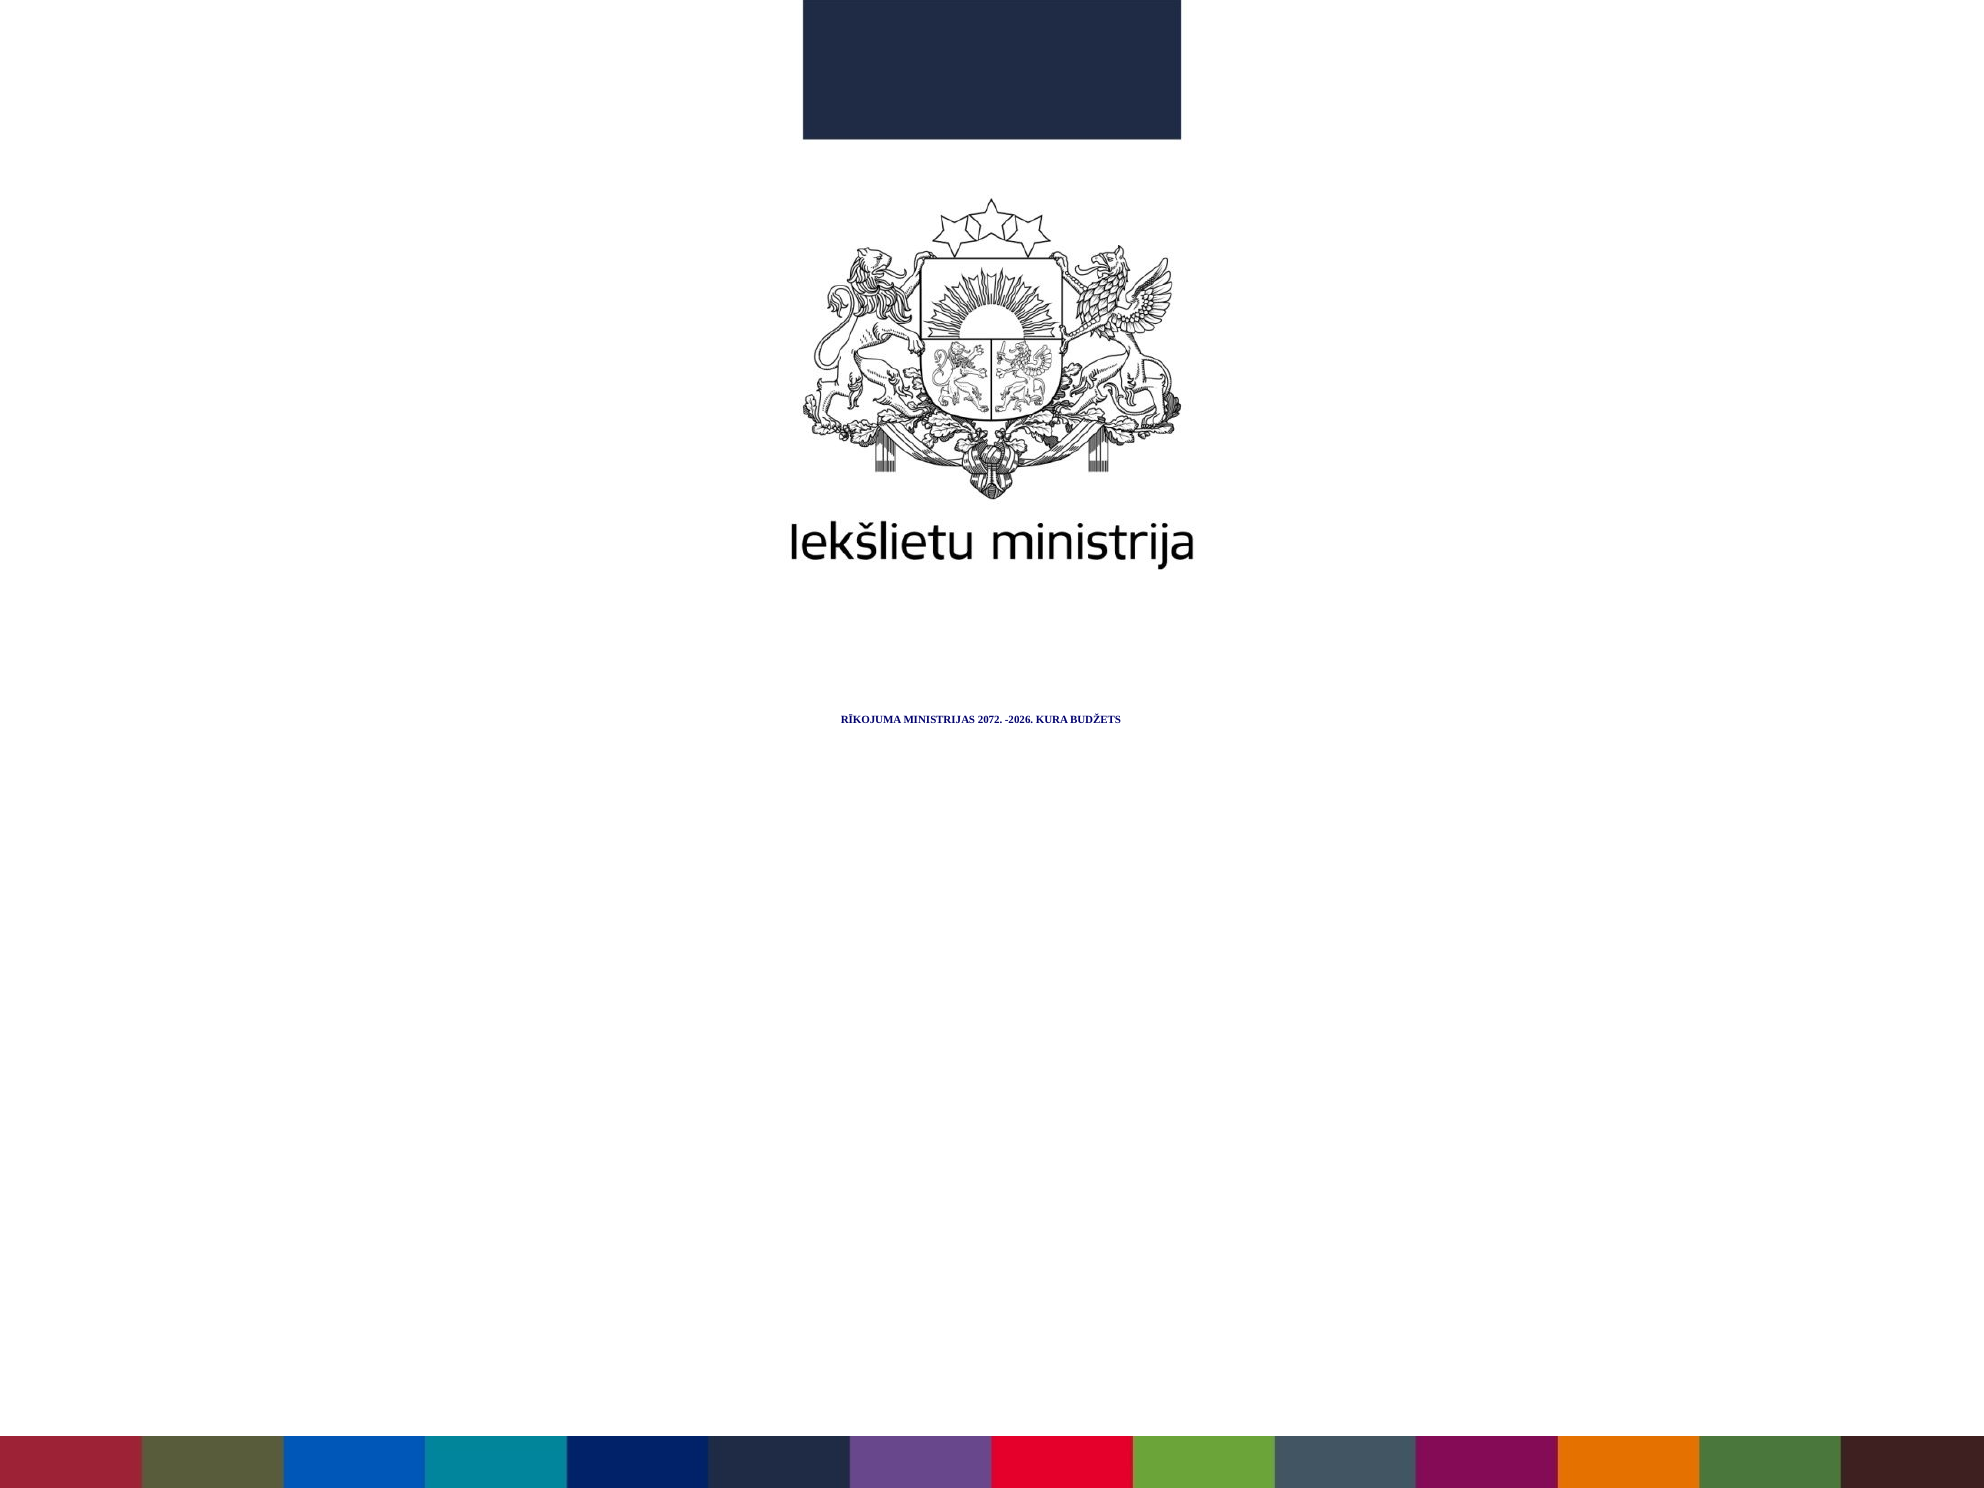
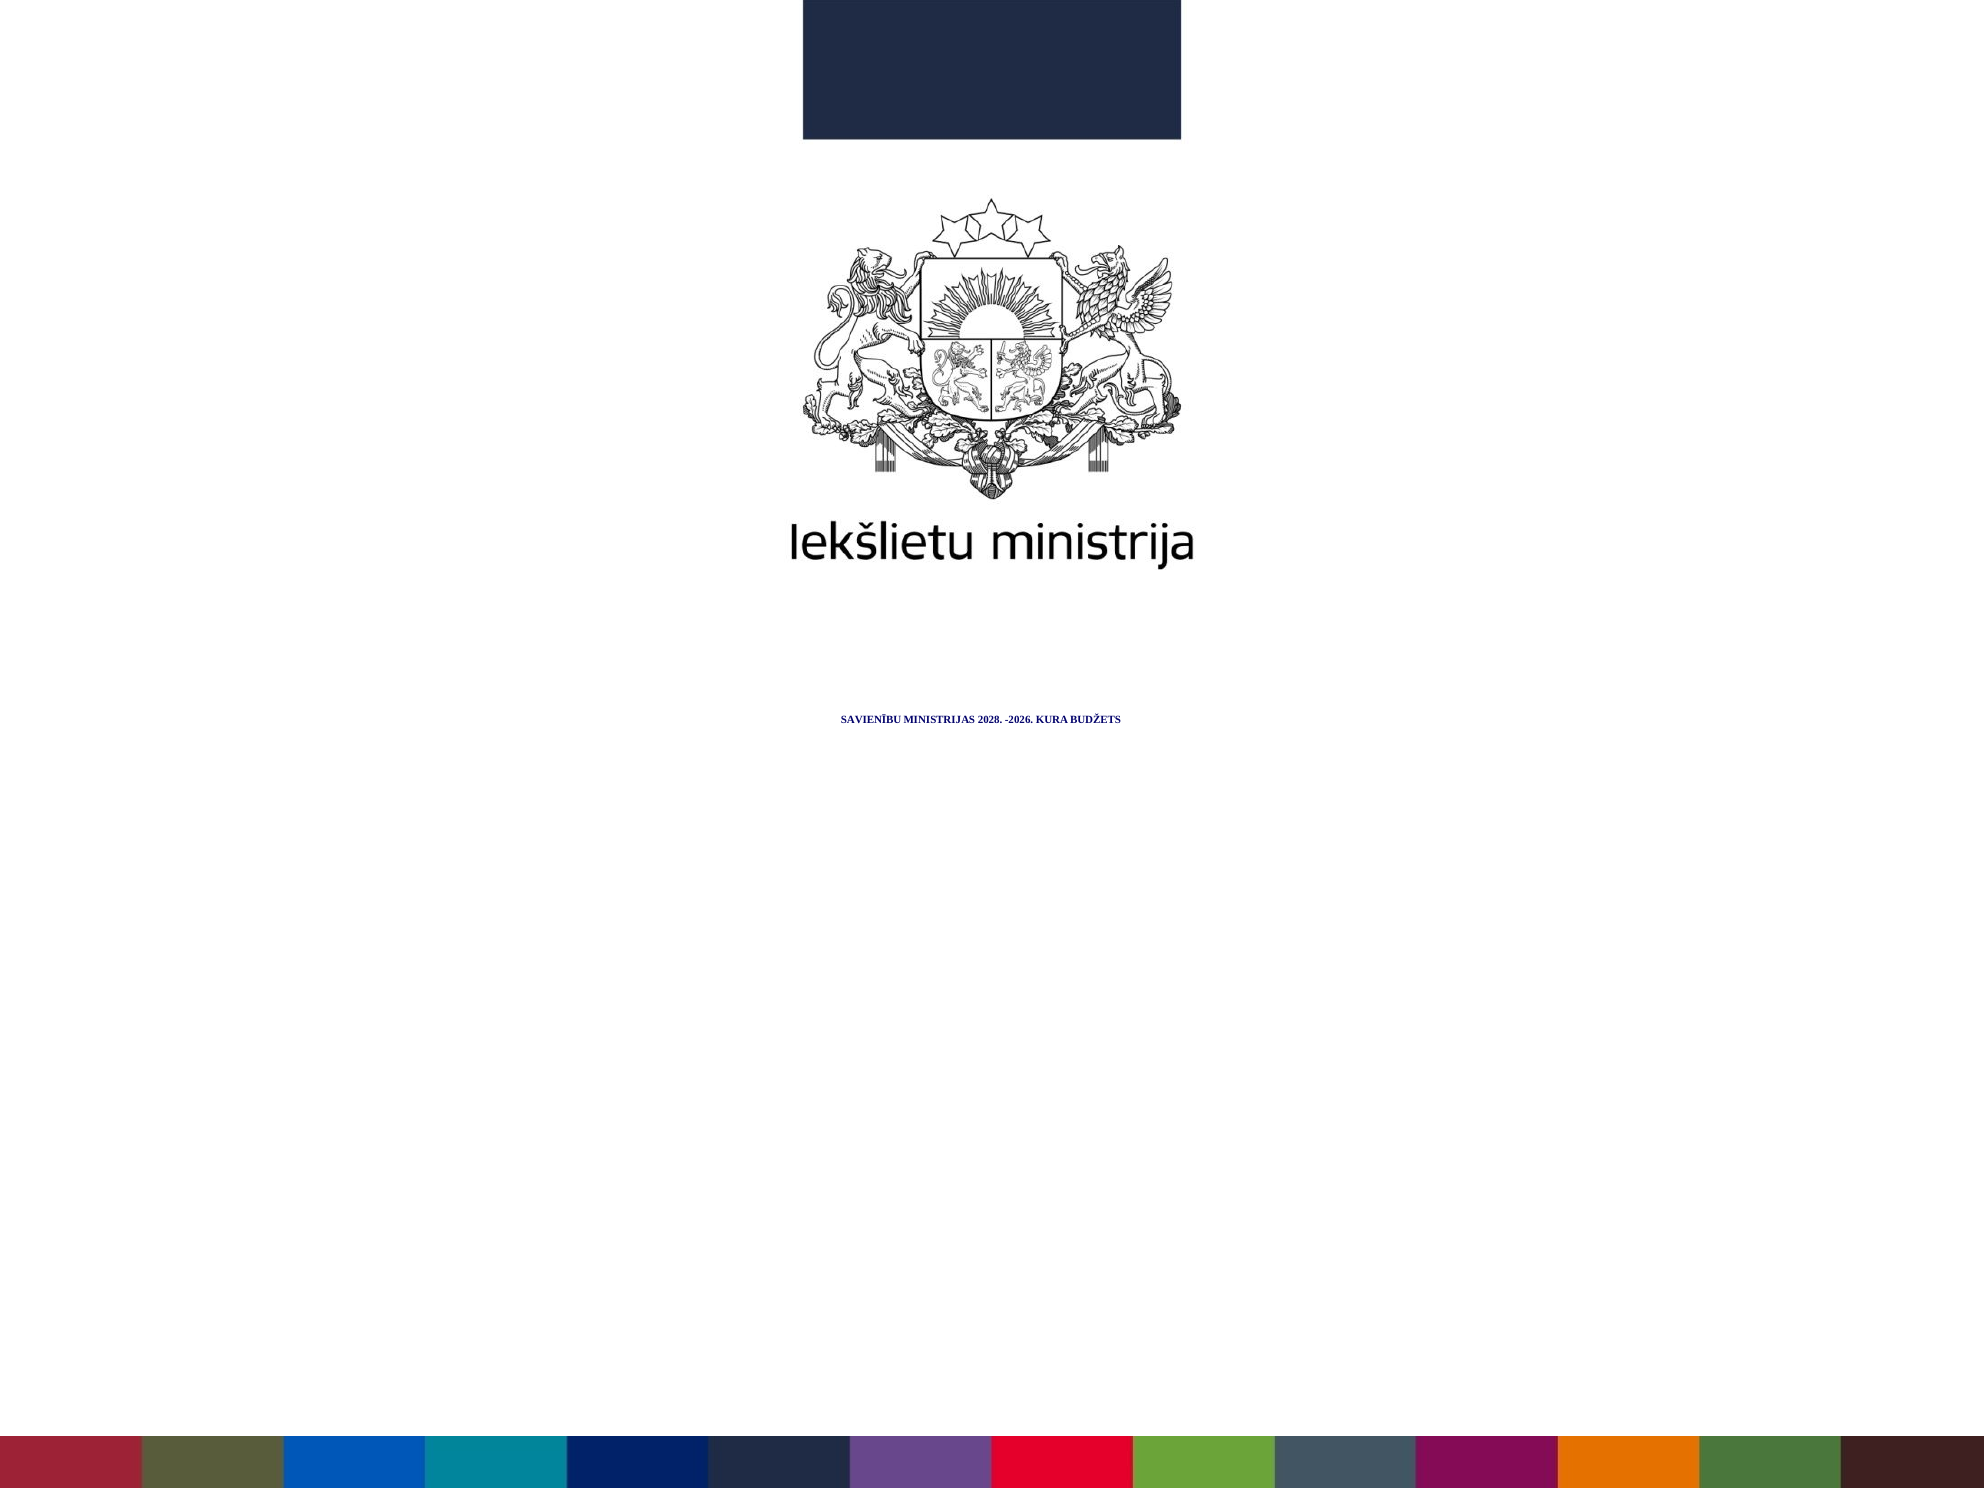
RĪKOJUMA: RĪKOJUMA -> SAVIENĪBU (871, 720)
2072: 2072 -> 2028 (990, 720)
